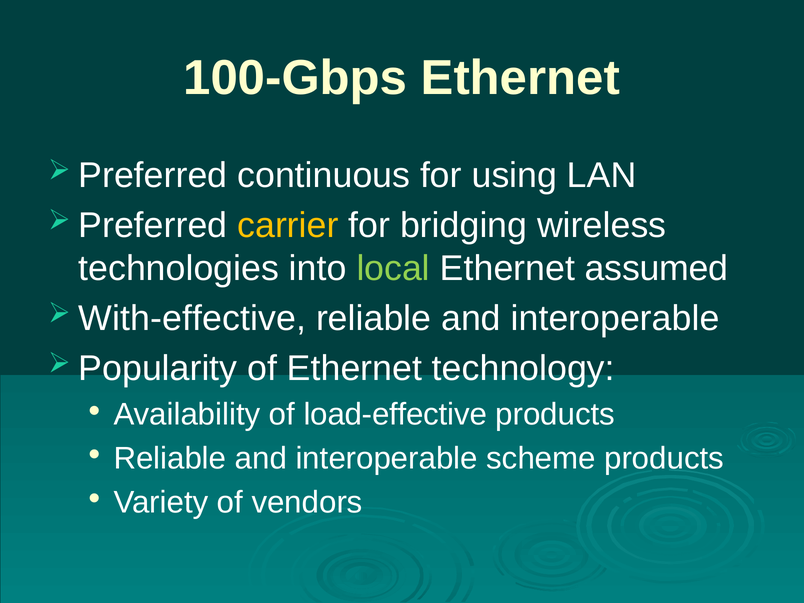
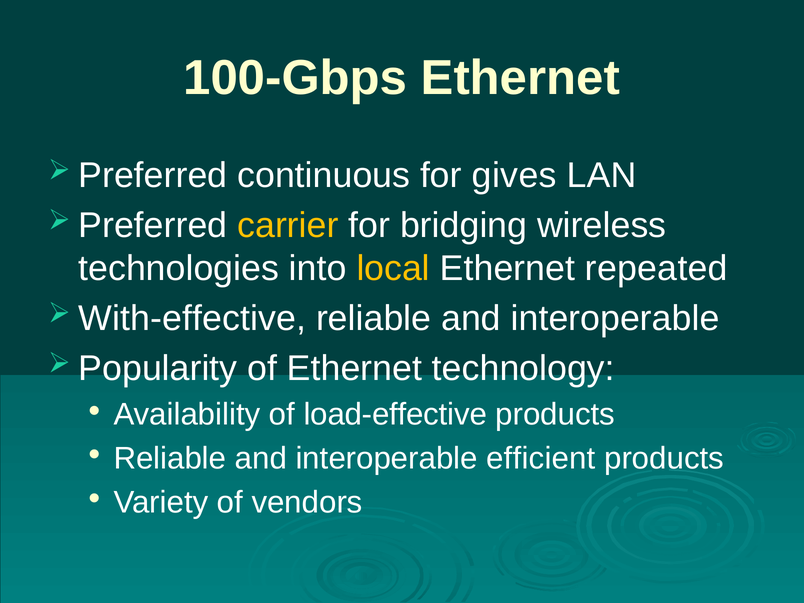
using: using -> gives (514, 175)
local colour: light green -> yellow (393, 268)
assumed: assumed -> repeated (656, 268)
scheme: scheme -> efficient (541, 458)
